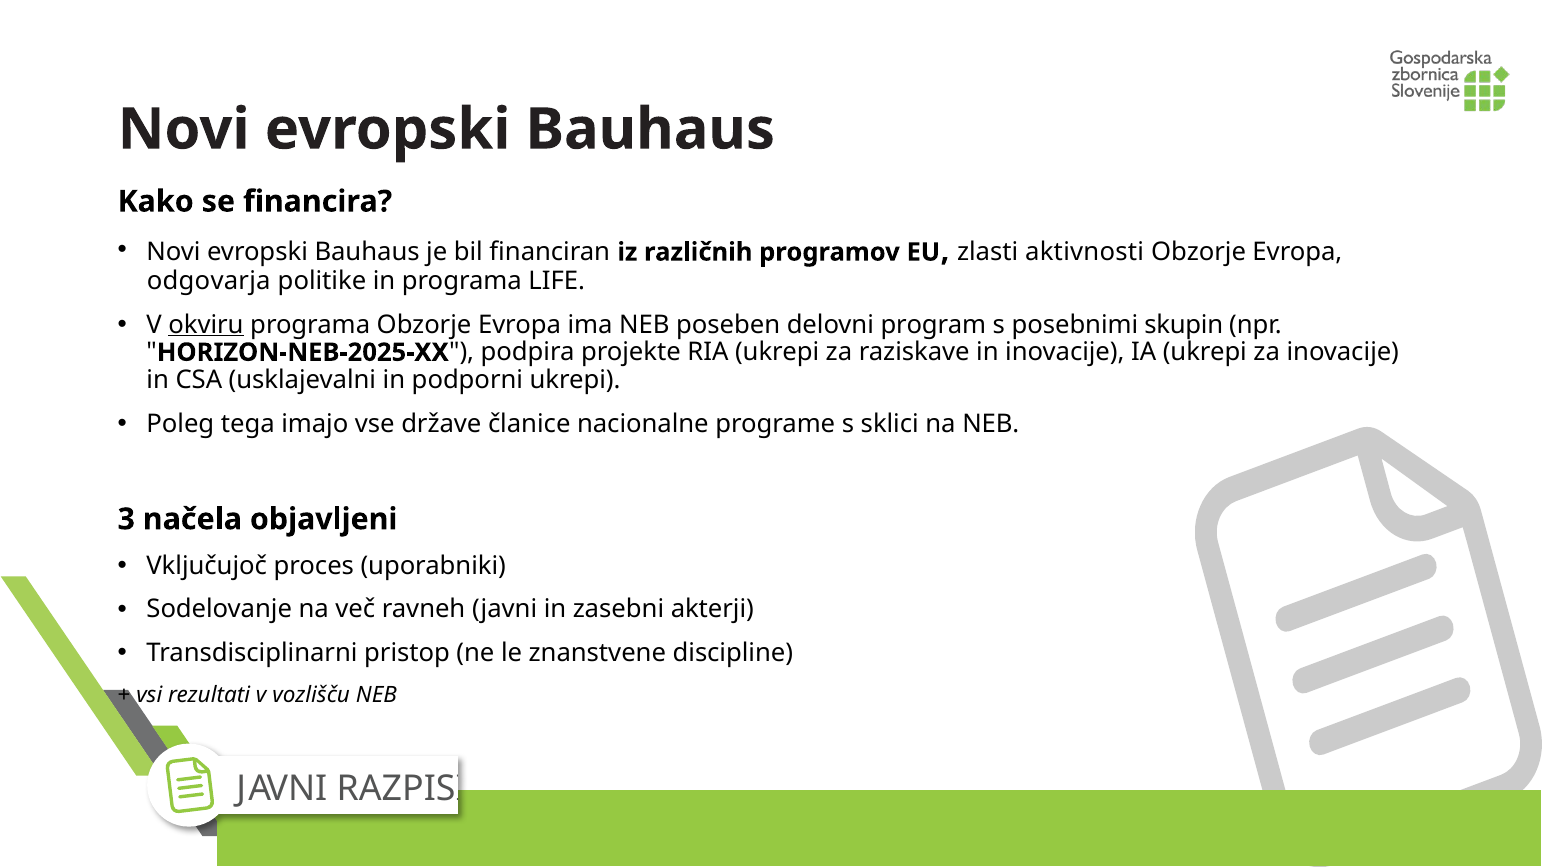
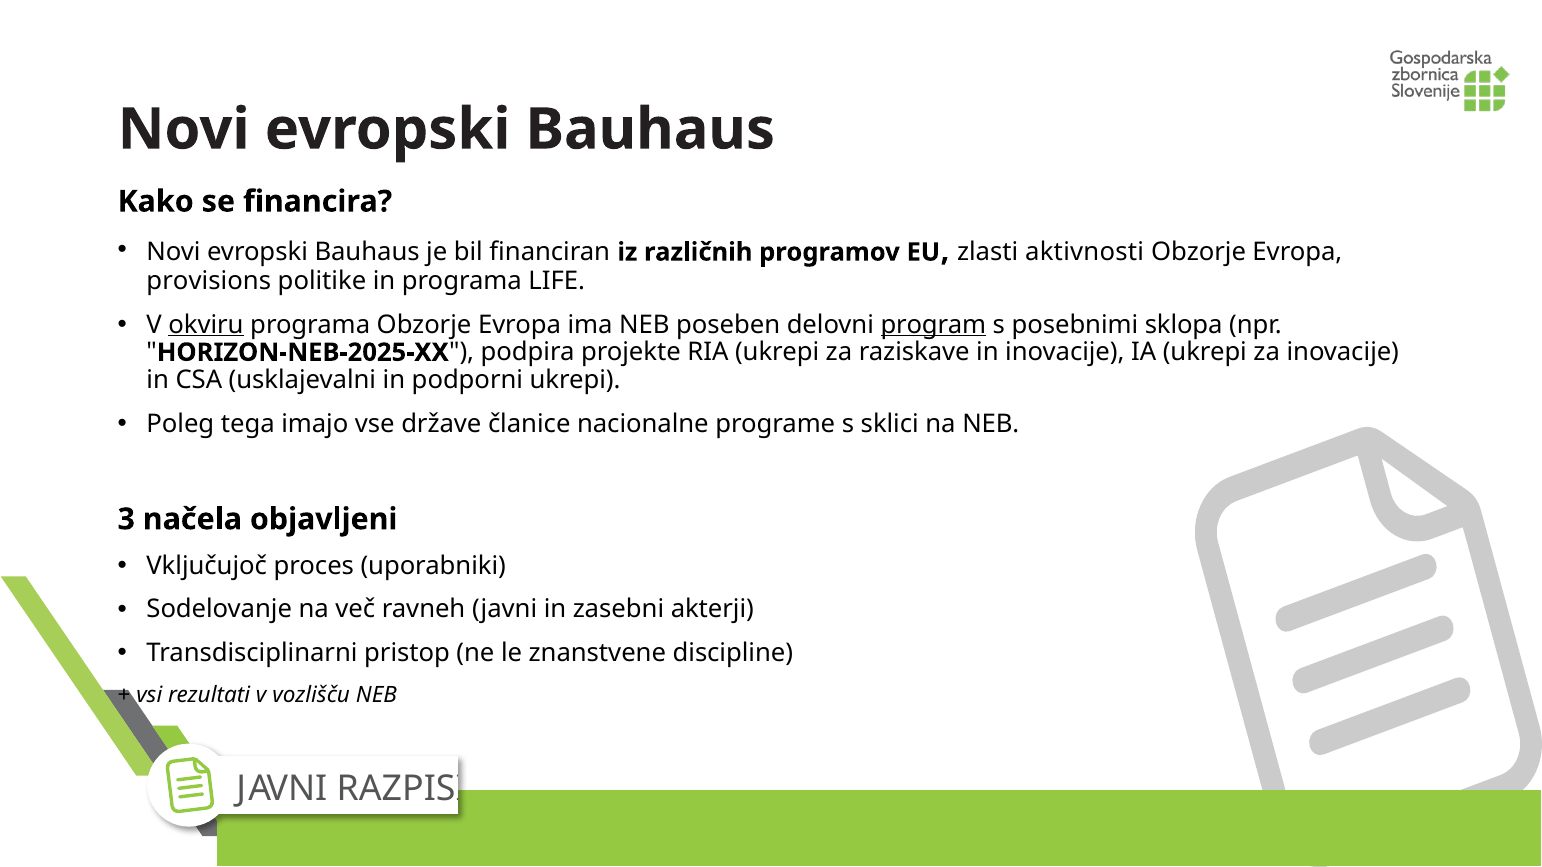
odgovarja: odgovarja -> provisions (209, 281)
program underline: none -> present (933, 325)
skupin: skupin -> sklopa (1184, 325)
